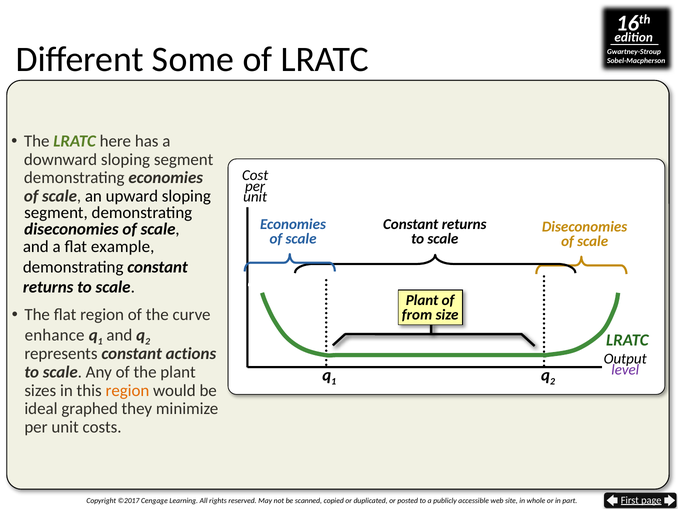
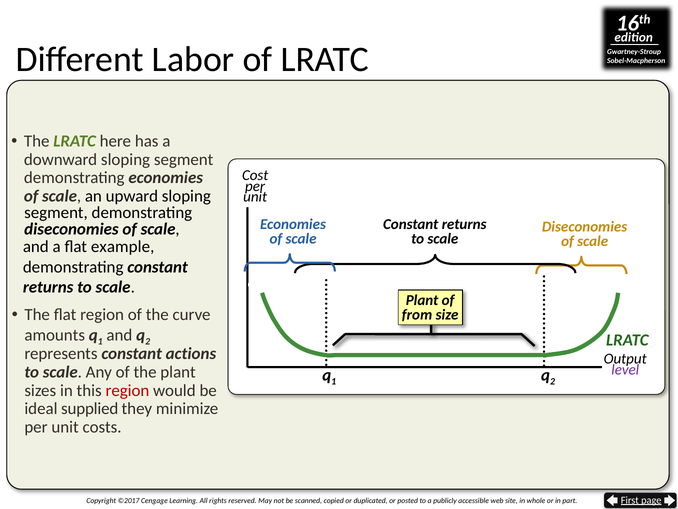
Some: Some -> Labor (193, 59)
enhance: enhance -> amounts (55, 335)
region colour: orange -> red (127, 390)
graphed: graphed -> supplied (90, 408)
